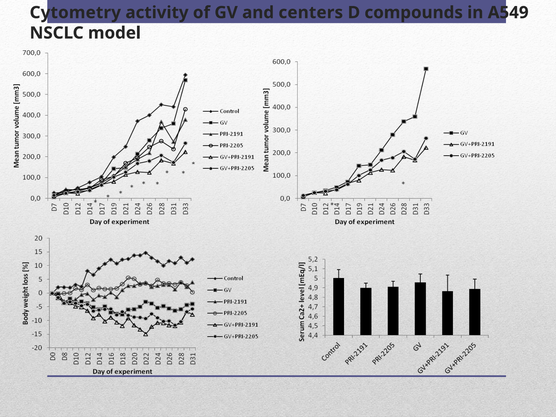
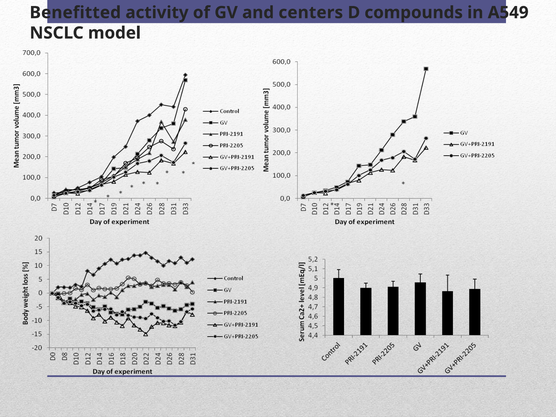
Cytometry: Cytometry -> Benefitted (75, 13)
